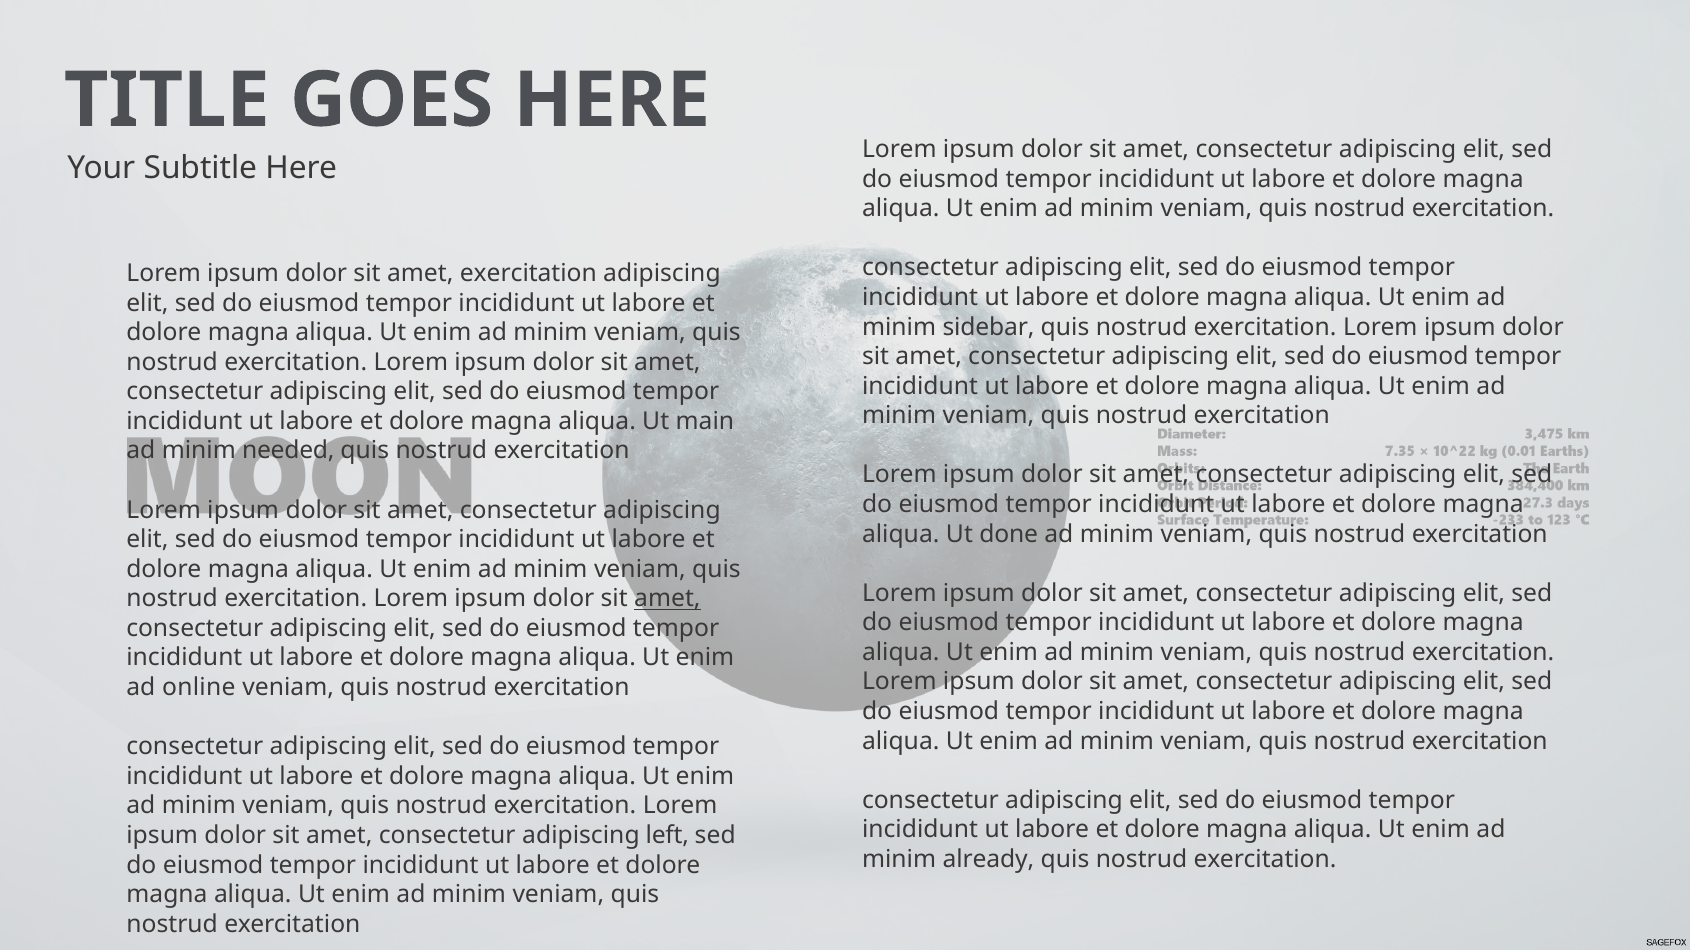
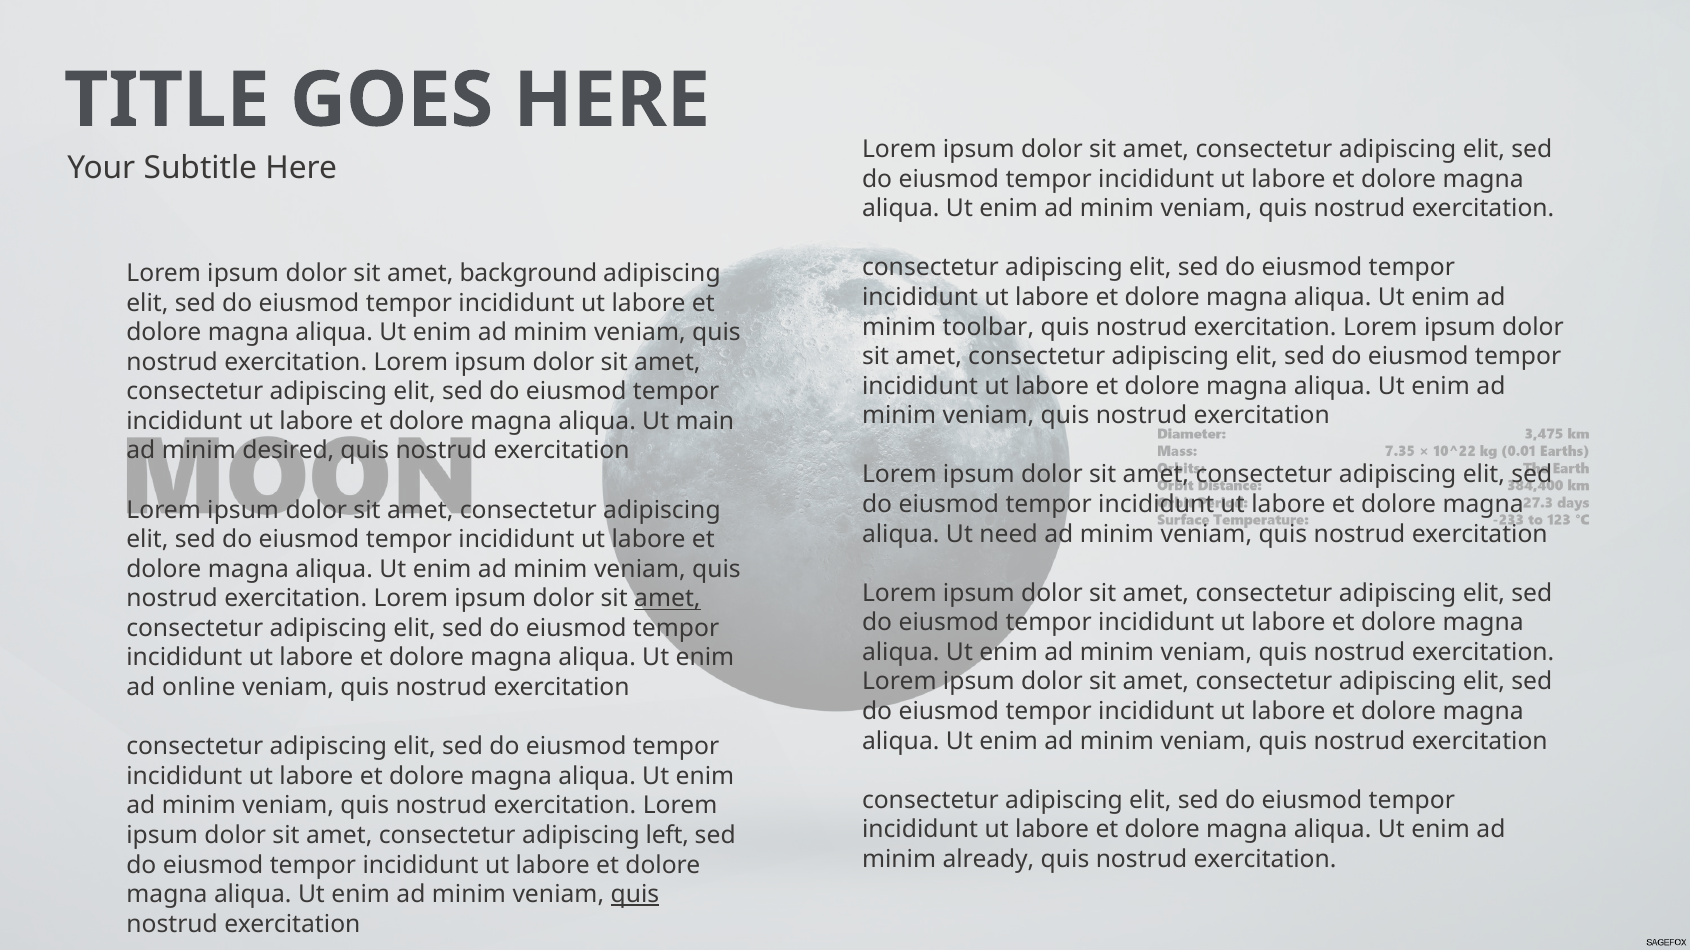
amet exercitation: exercitation -> background (528, 274)
sidebar: sidebar -> toolbar (988, 327)
needed: needed -> desired (288, 451)
done: done -> need (1009, 534)
quis underline: none -> present (635, 895)
